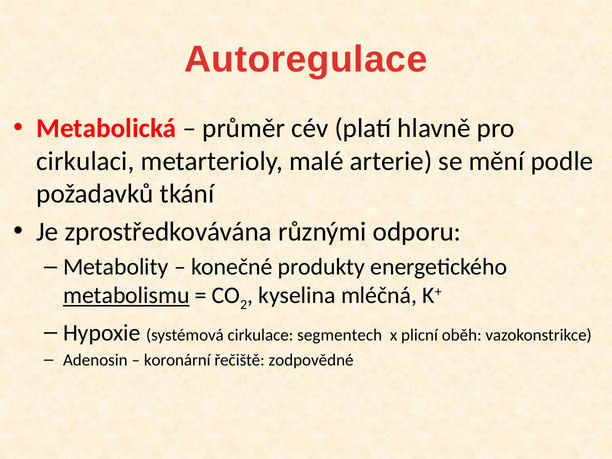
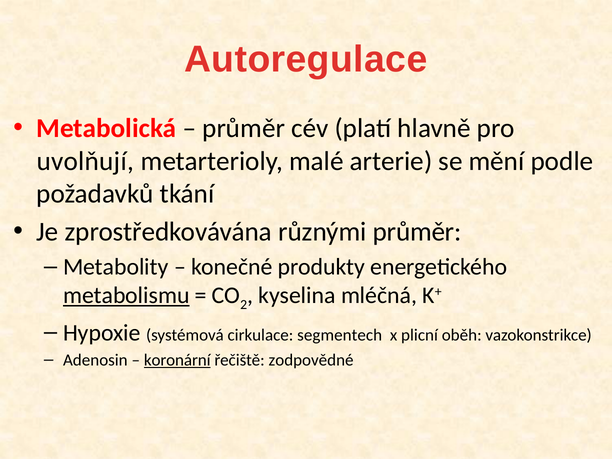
cirkulaci: cirkulaci -> uvolňují (85, 161)
různými odporu: odporu -> průměr (417, 232)
koronární underline: none -> present (177, 360)
